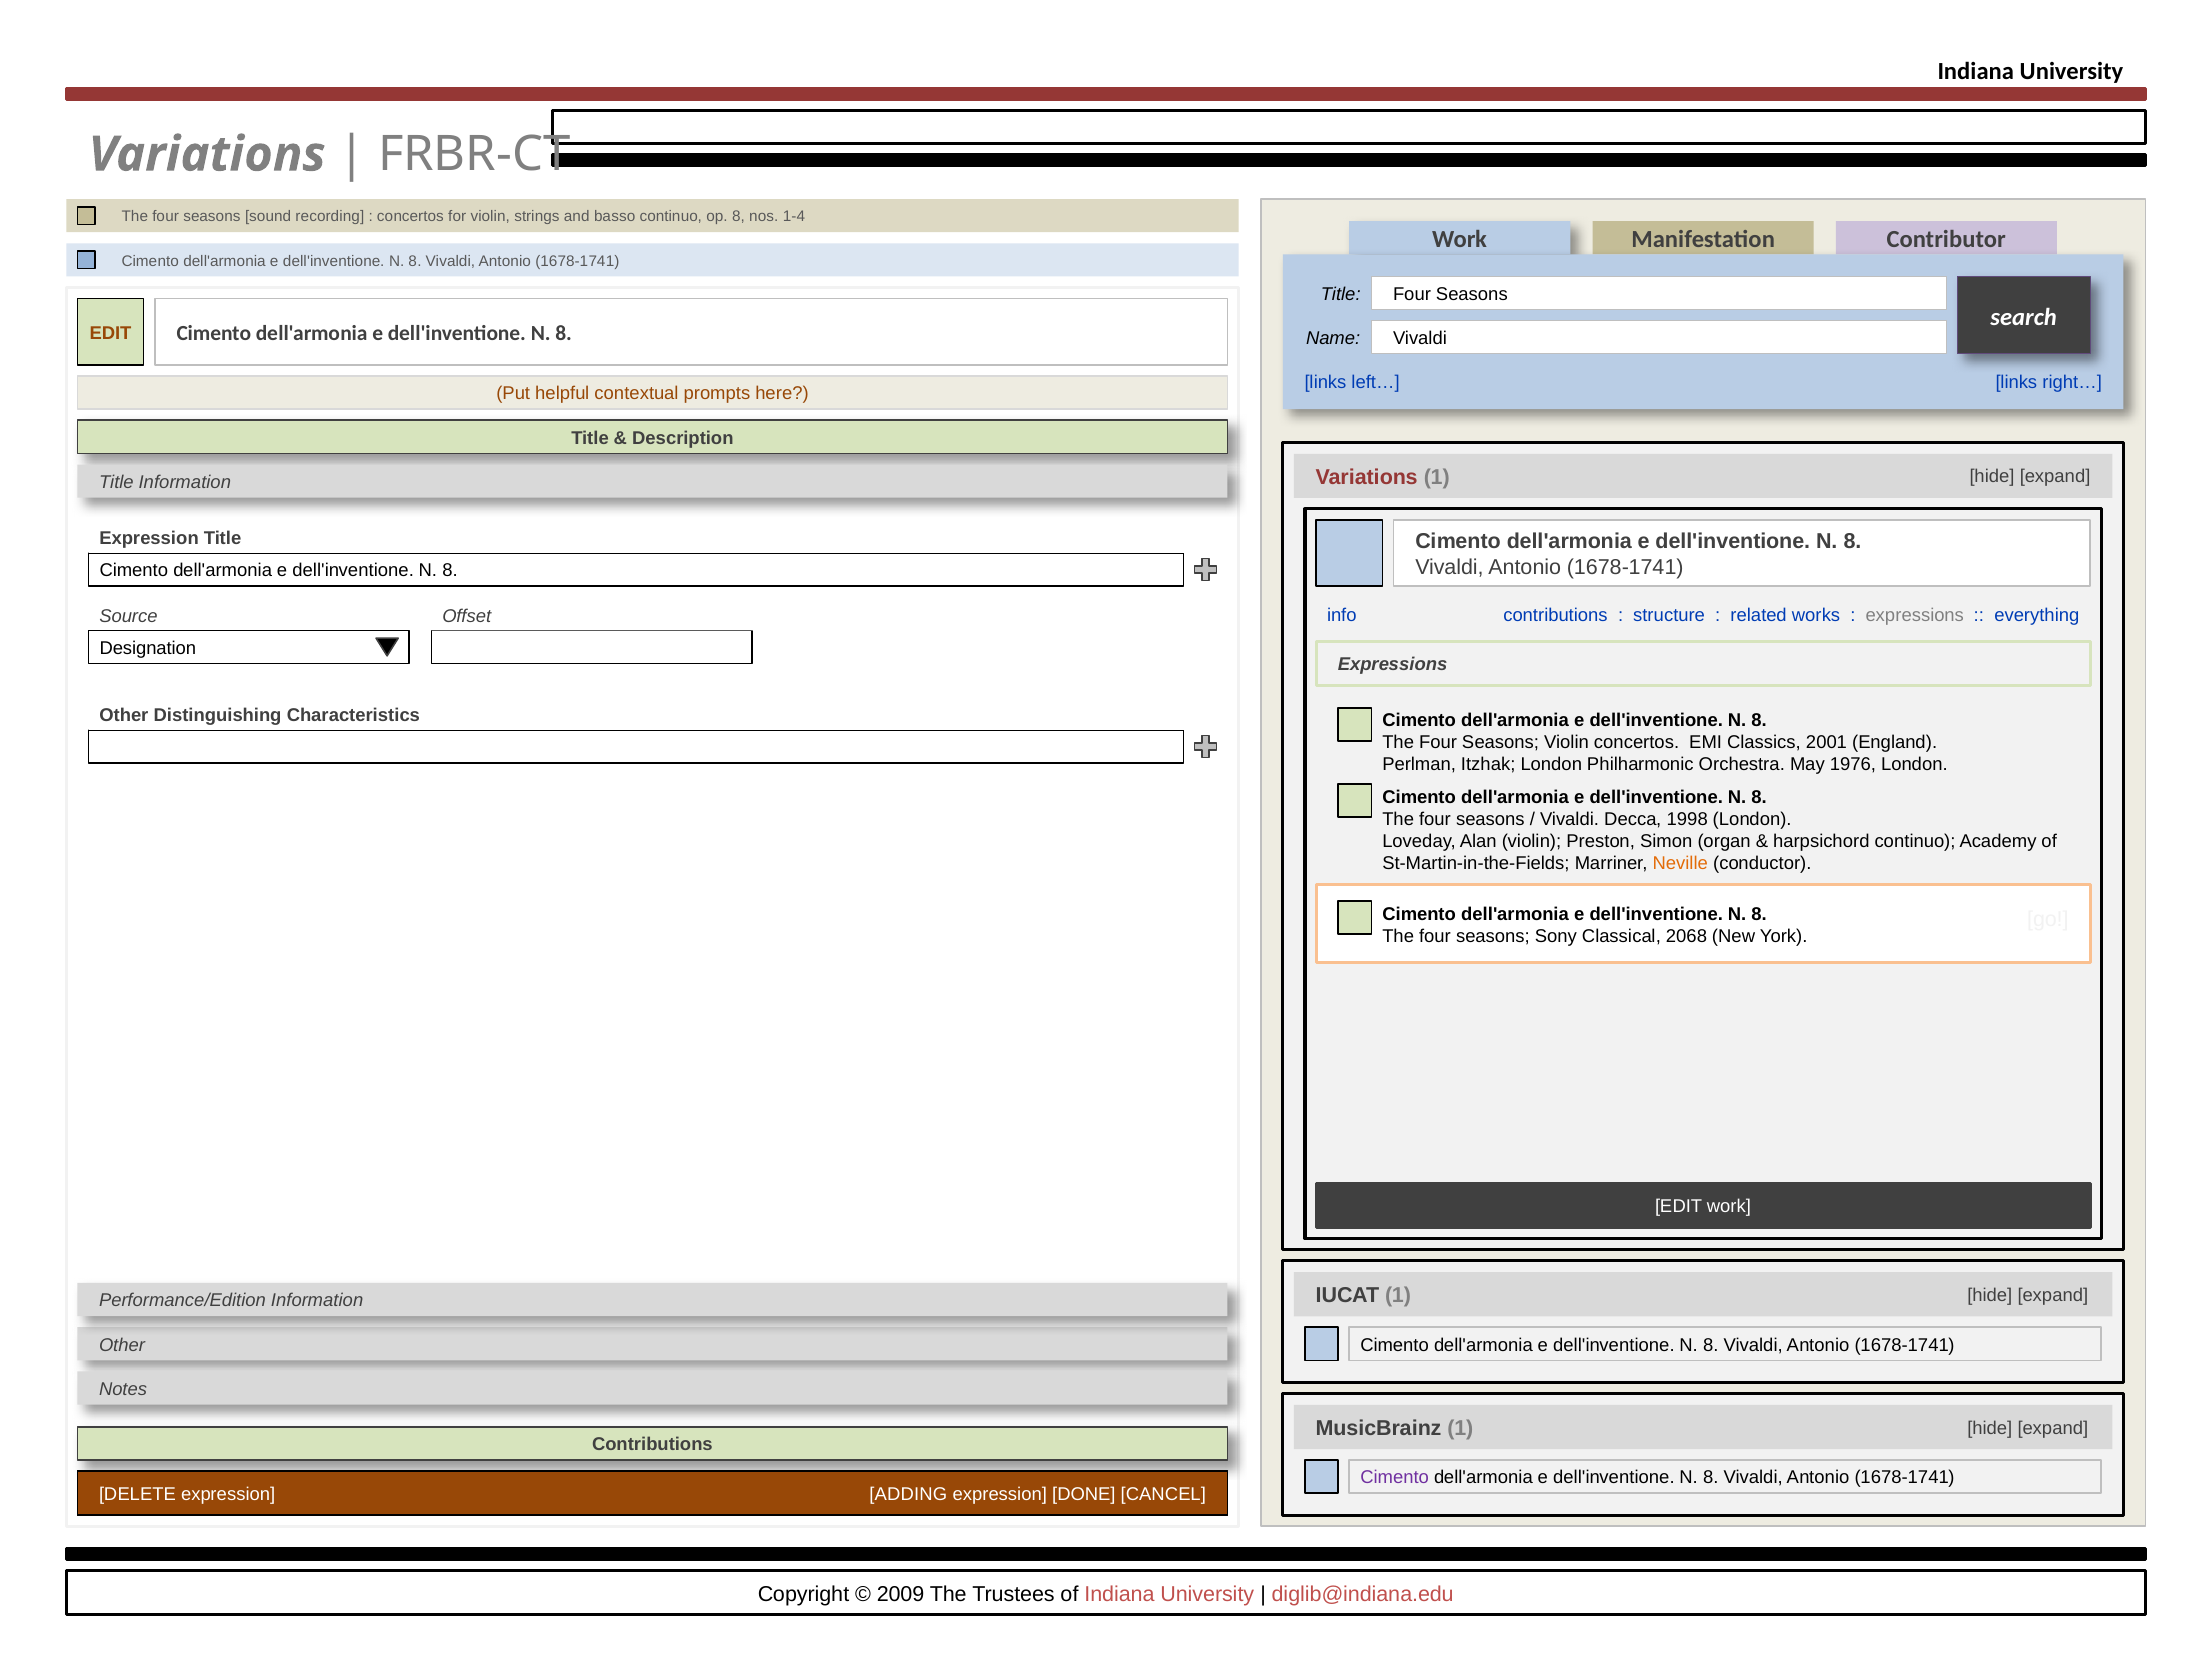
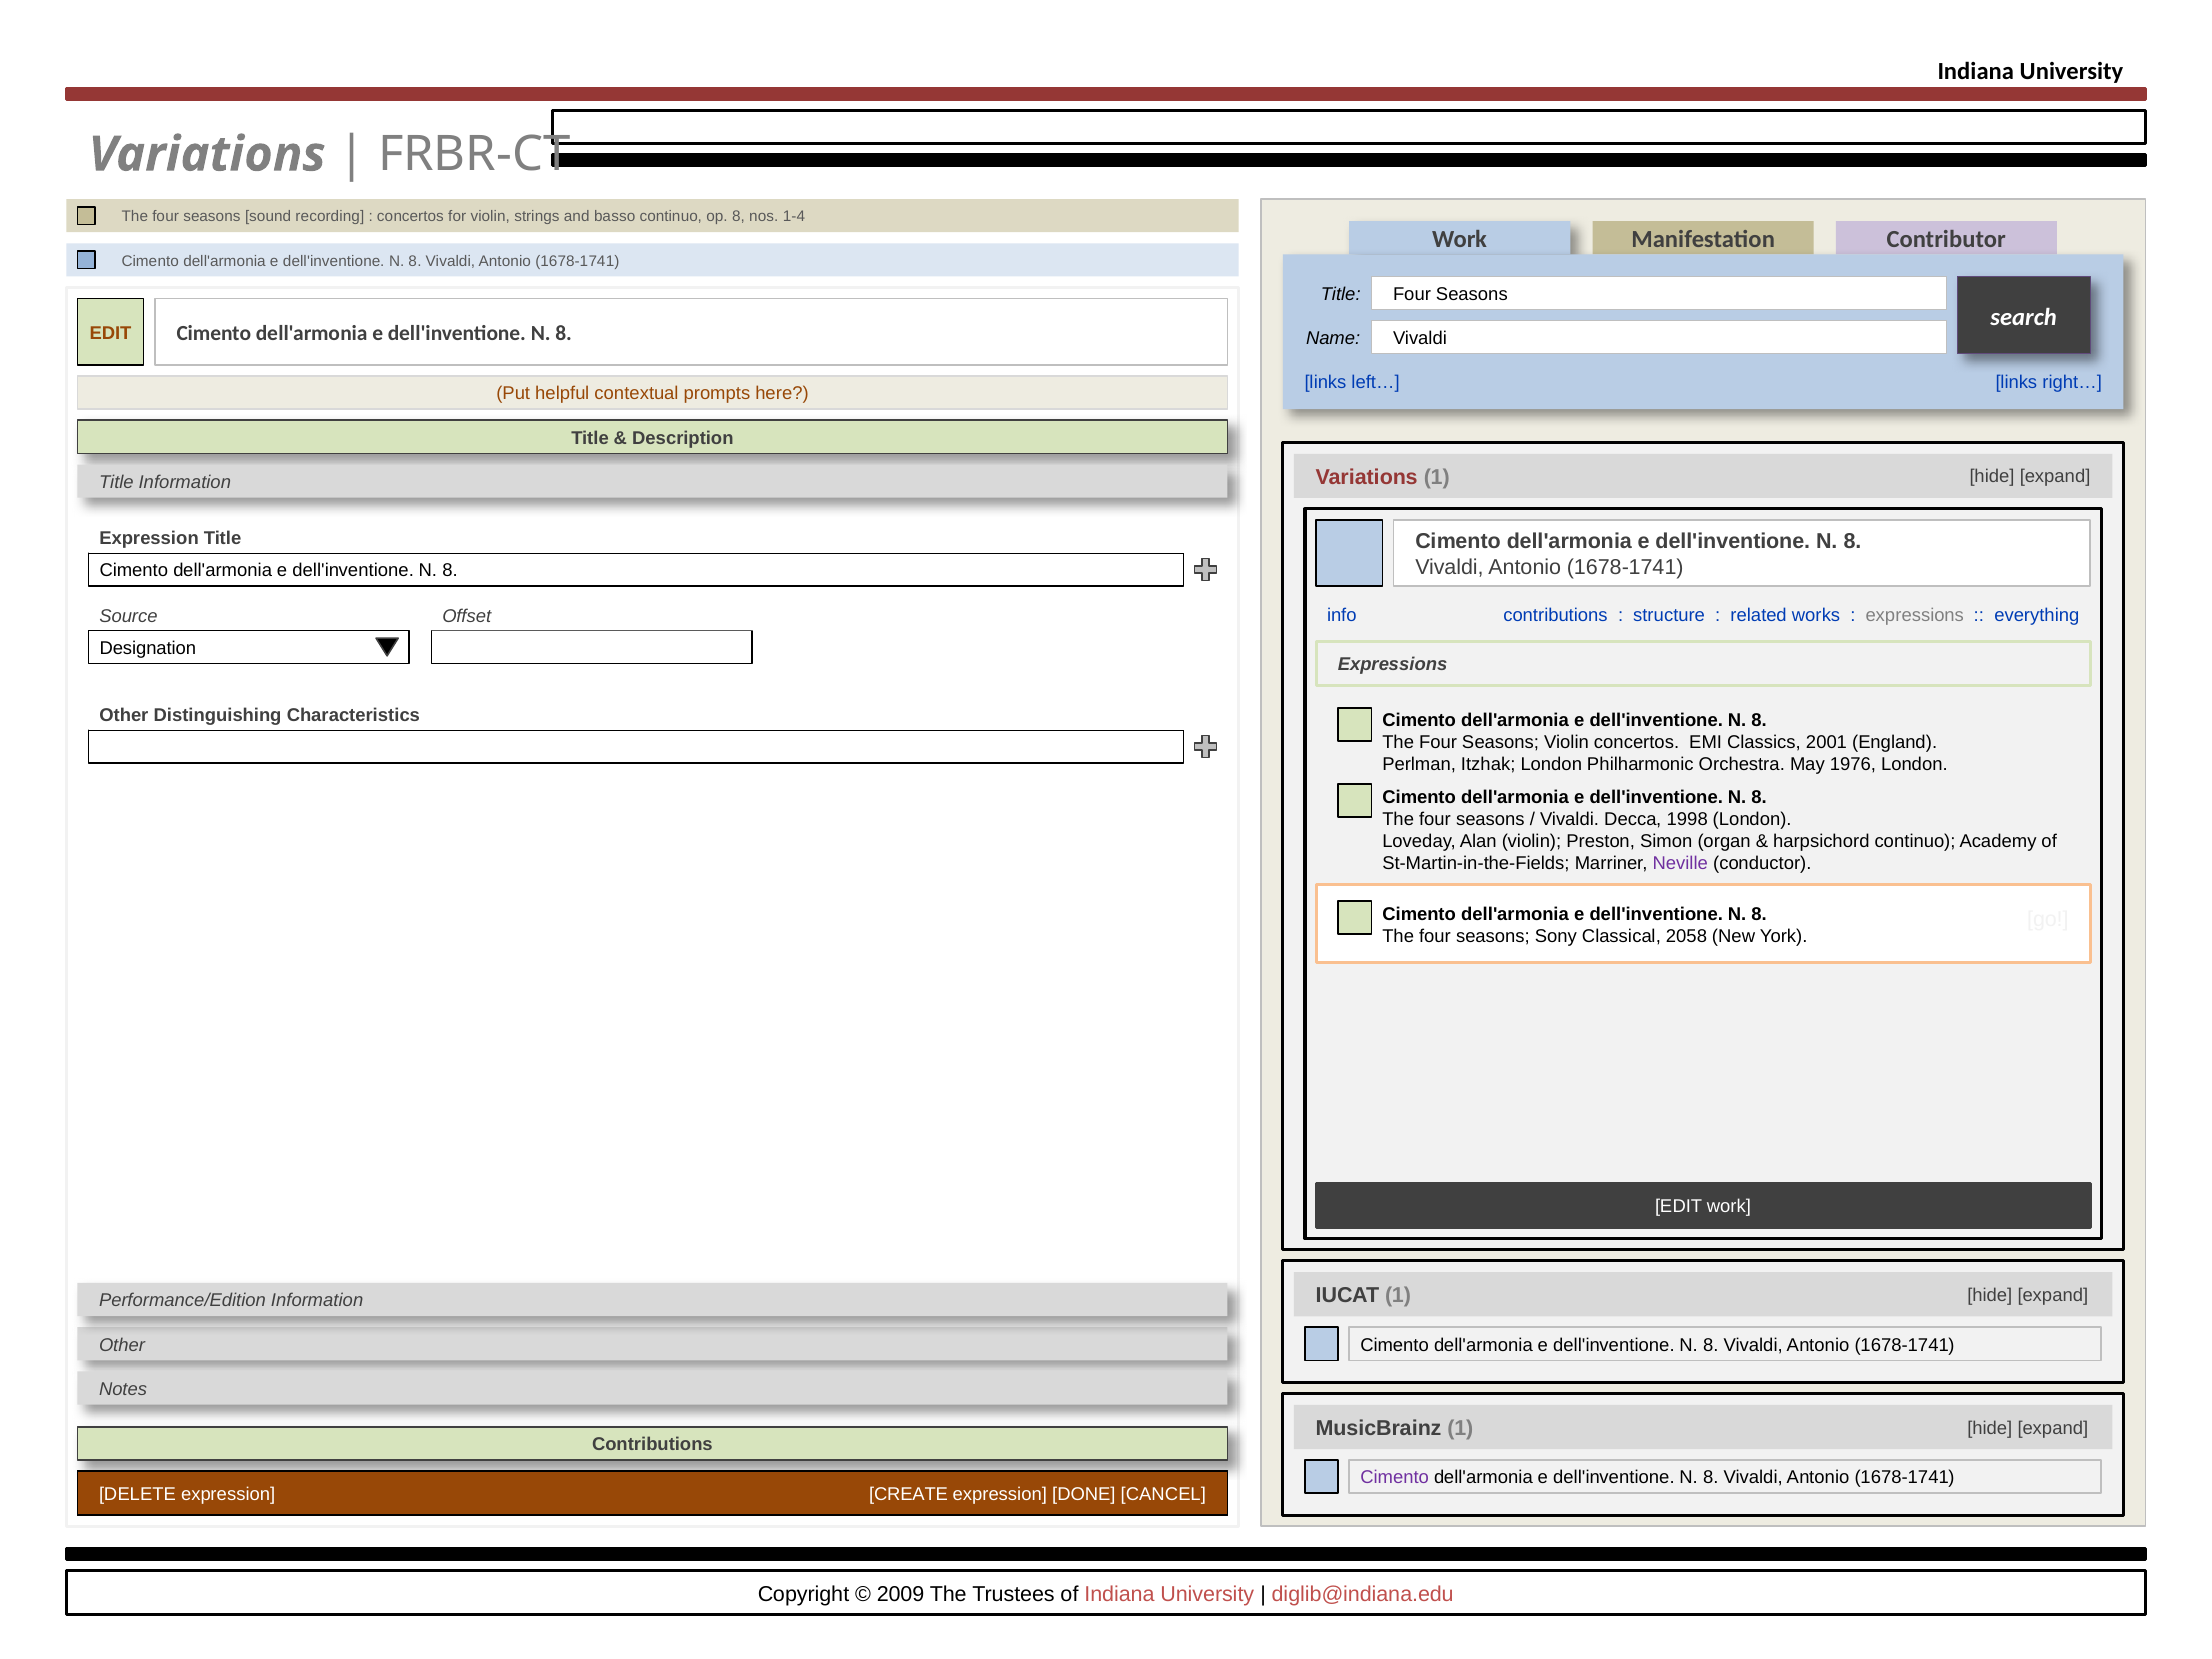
Neville colour: orange -> purple (1680, 864)
2068: 2068 -> 2058 (1686, 937)
ADDING: ADDING -> CREATE (908, 1494)
